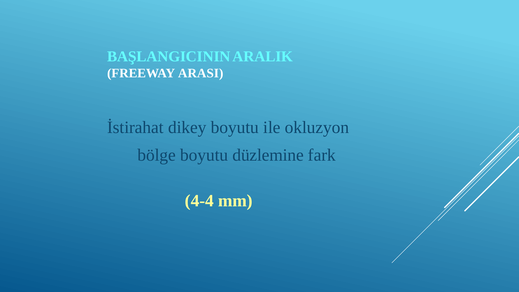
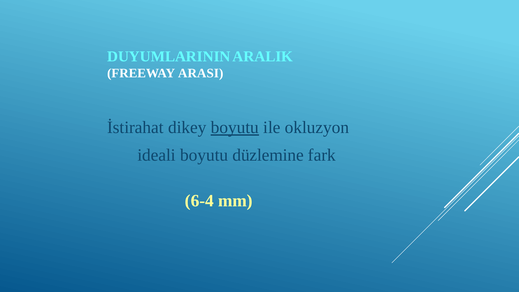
BAŞLANGICININ: BAŞLANGICININ -> DUYUMLARININ (169, 56)
boyutu underline: none -> present (235, 128)
bölge: bölge -> ideali (157, 155)
4-4: 4-4 -> 6-4 (199, 201)
